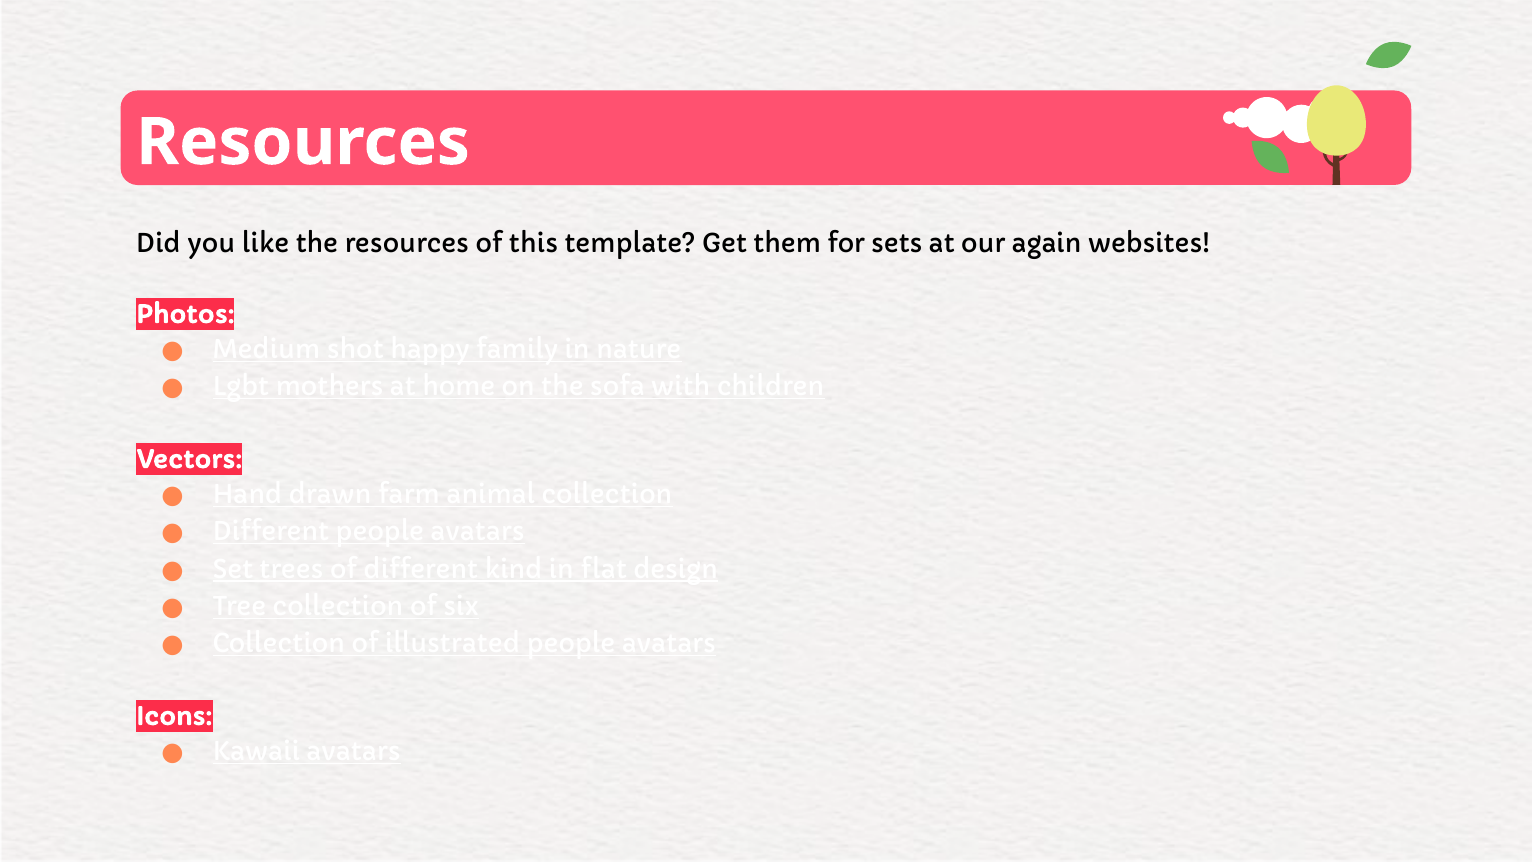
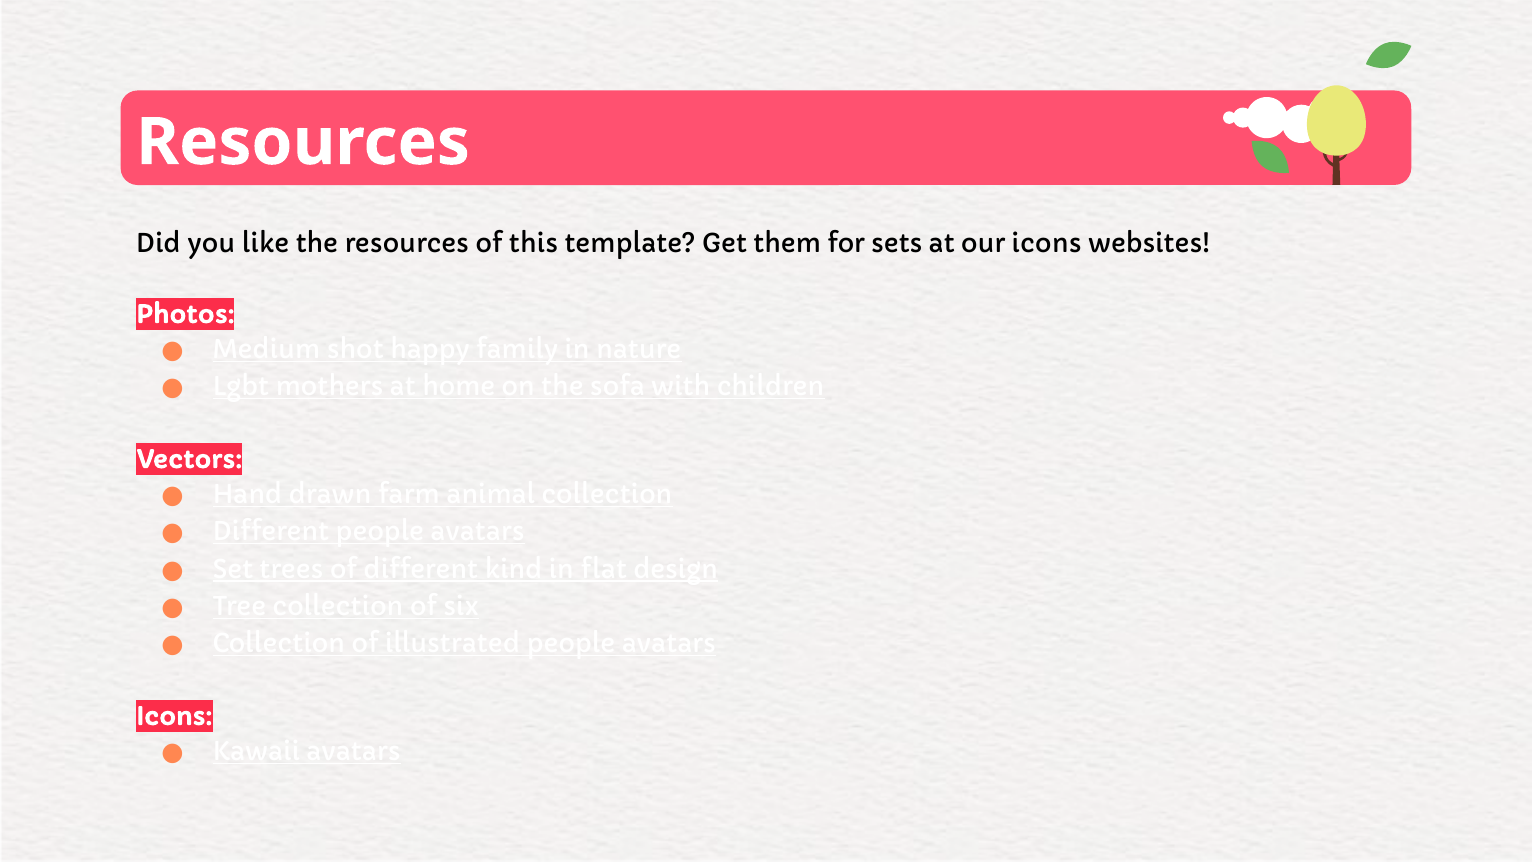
our again: again -> icons (1047, 244)
